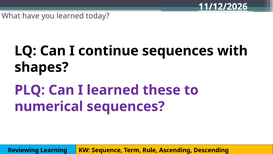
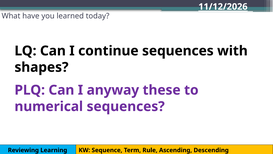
I learned: learned -> anyway (113, 90)
